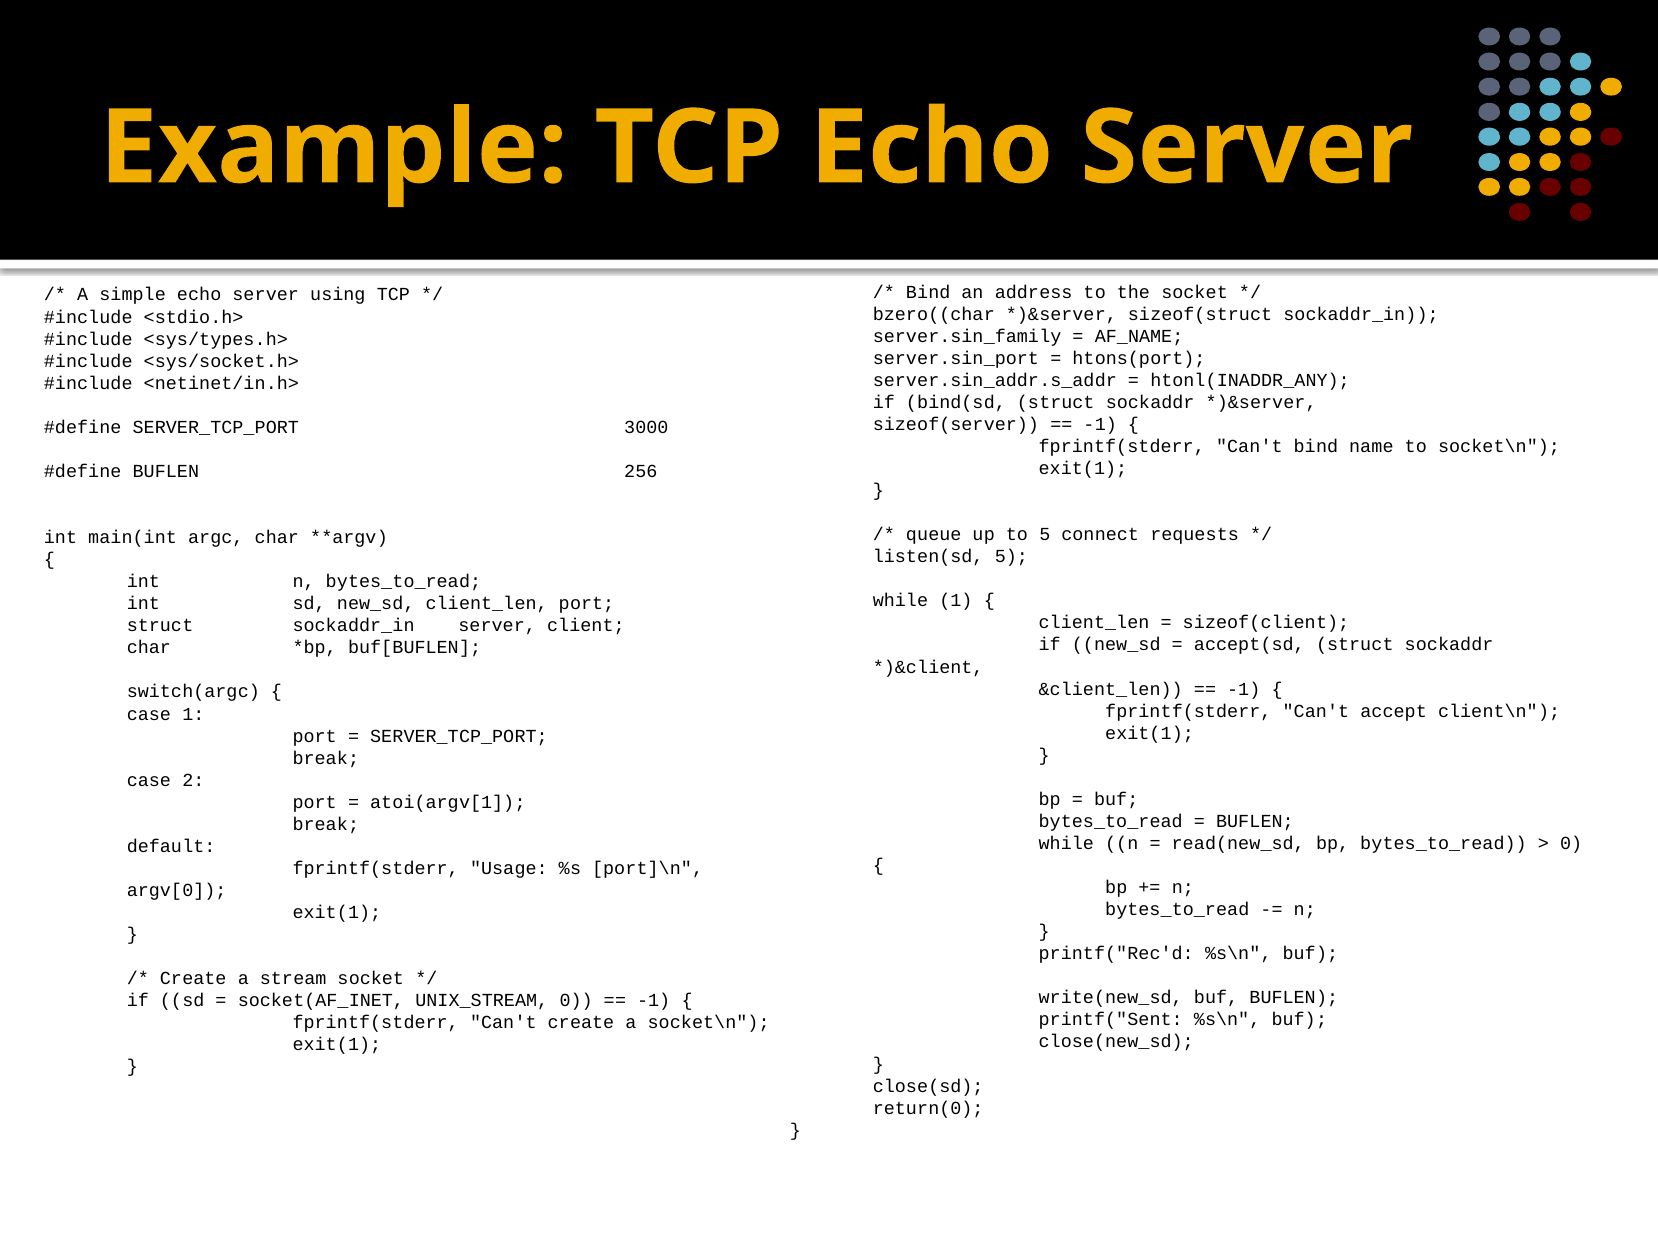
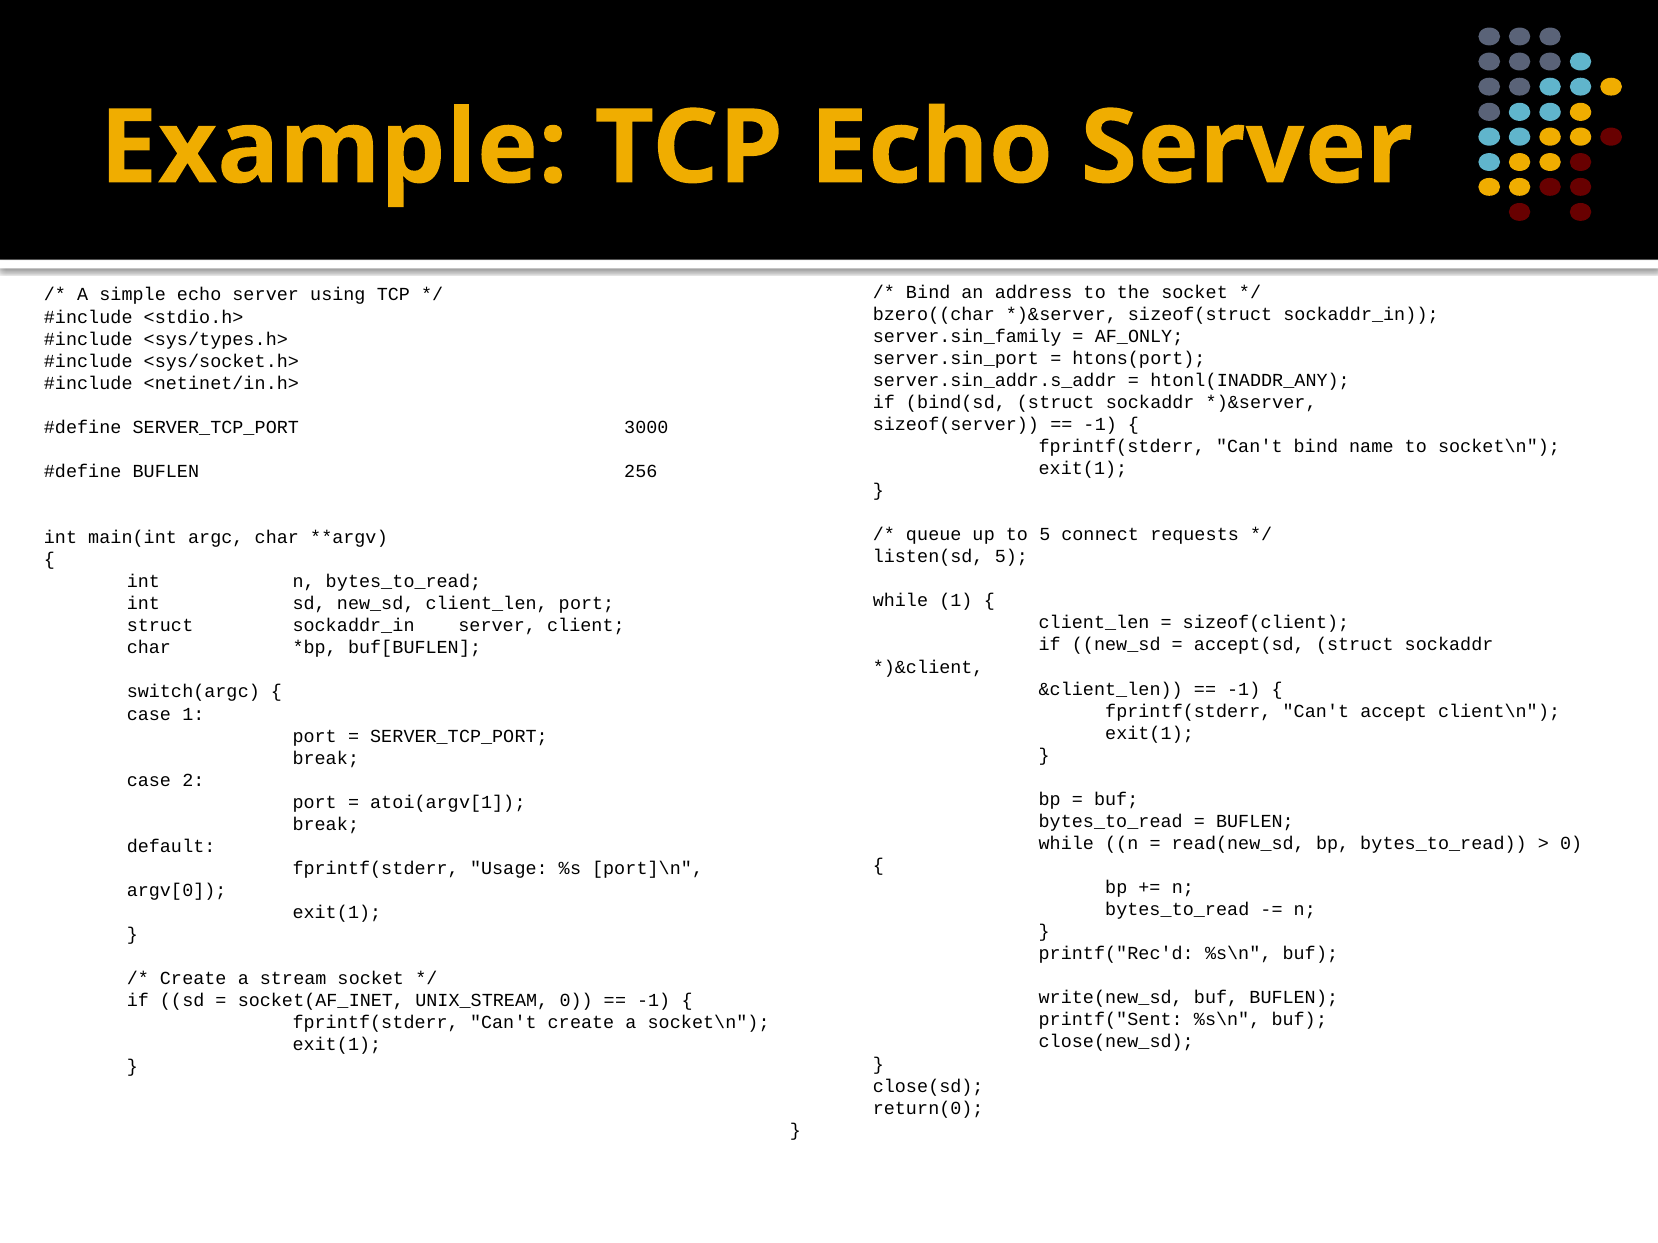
AF_NAME: AF_NAME -> AF_ONLY (1139, 336)
